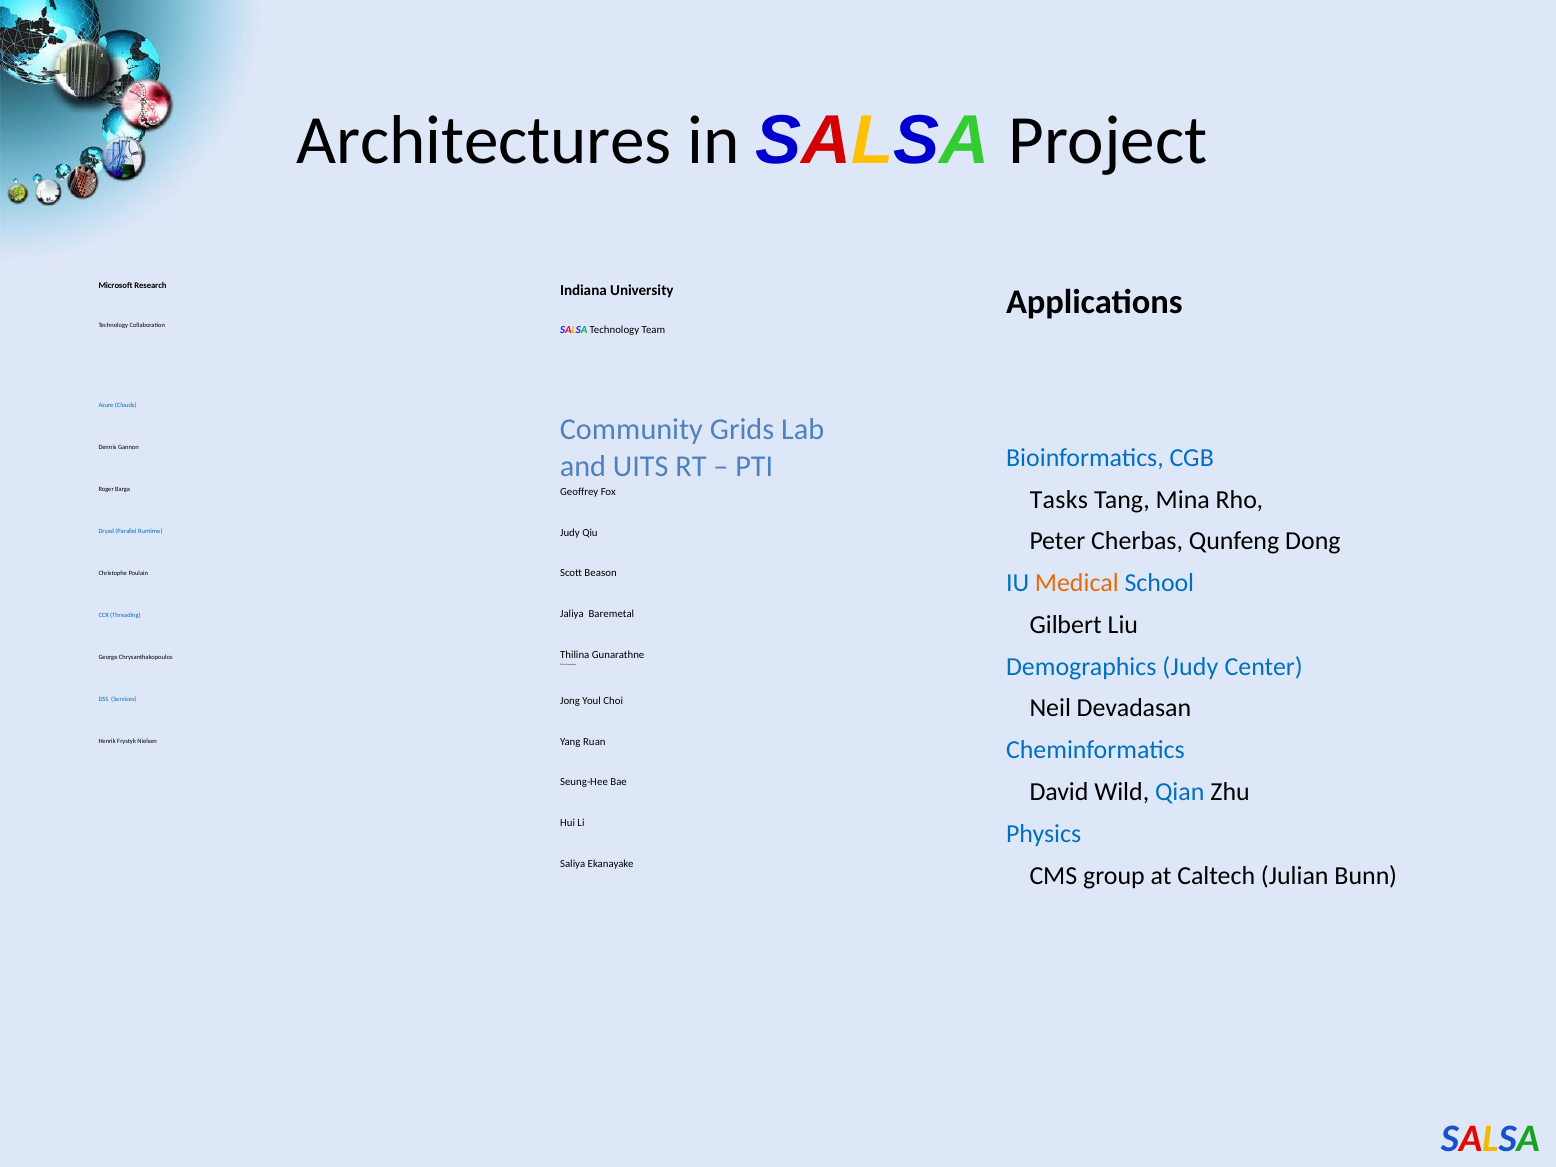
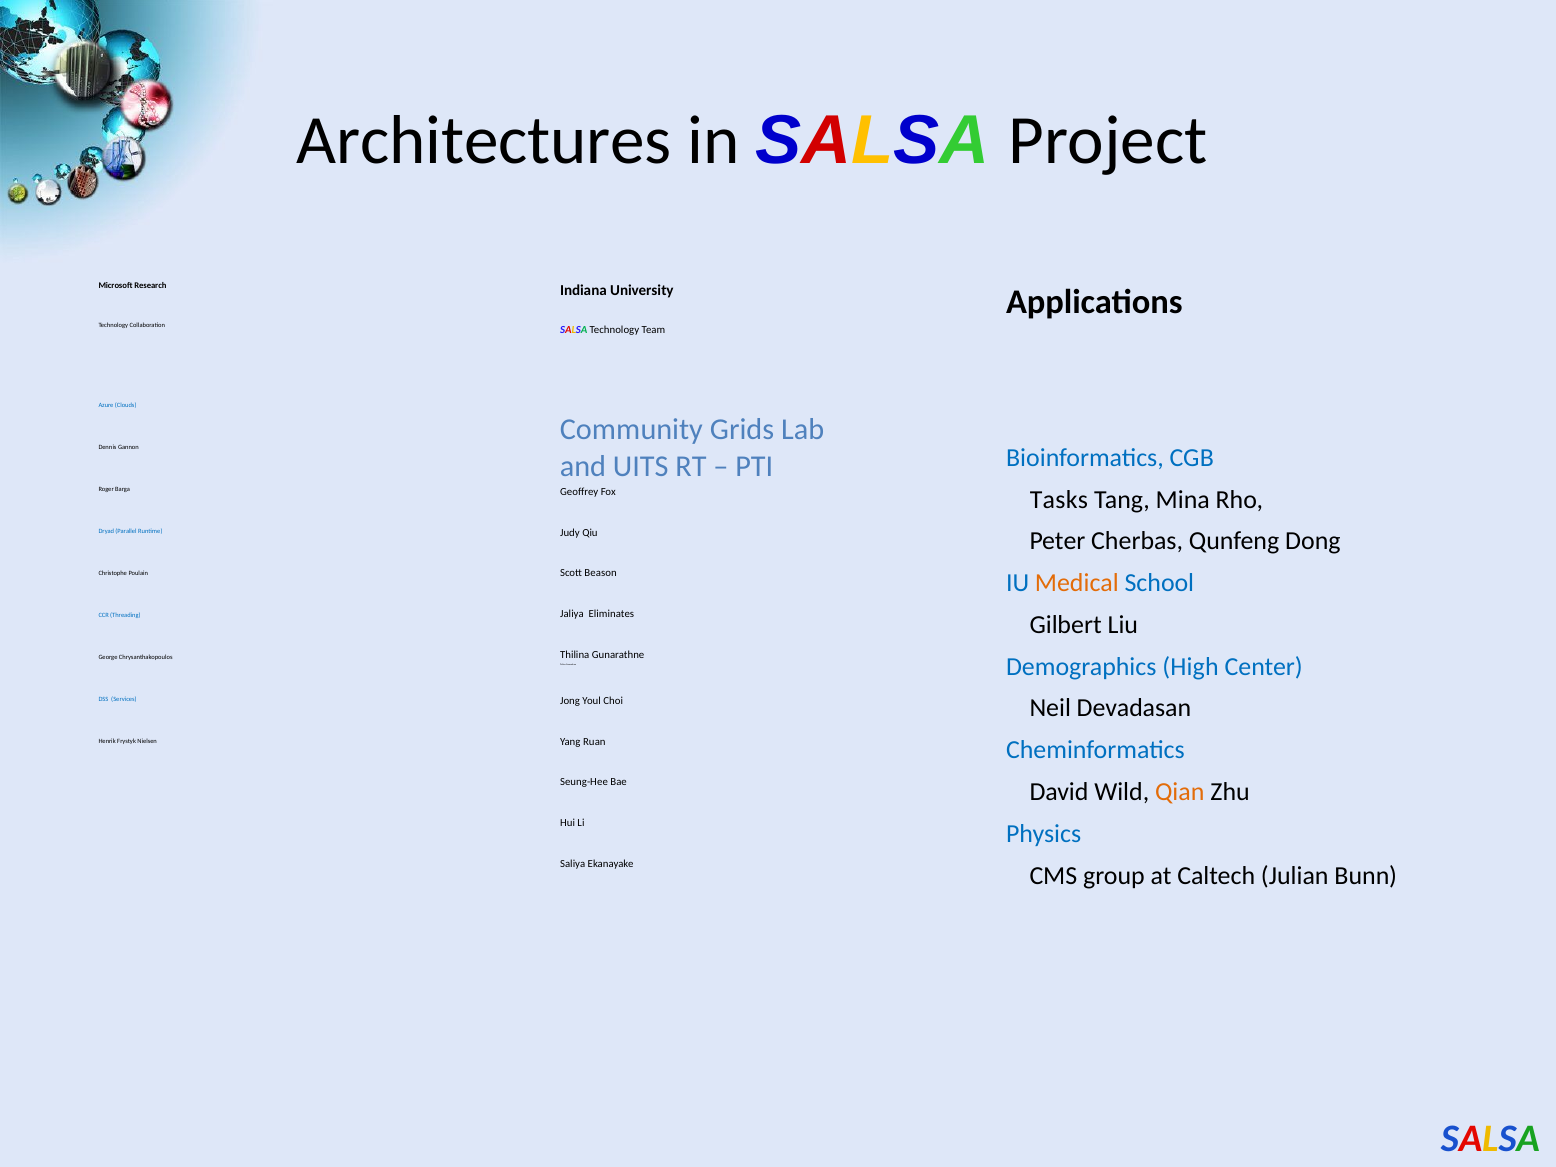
Baremetal: Baremetal -> Eliminates (611, 614)
Demographics Judy: Judy -> High (1190, 667)
Qian colour: blue -> orange (1180, 792)
